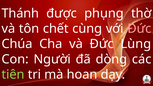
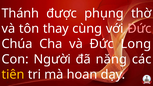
chết: chết -> thay (56, 29)
Lùng: Lùng -> Long (136, 44)
dòng: dòng -> năng (111, 59)
tiên colour: light green -> yellow (13, 75)
